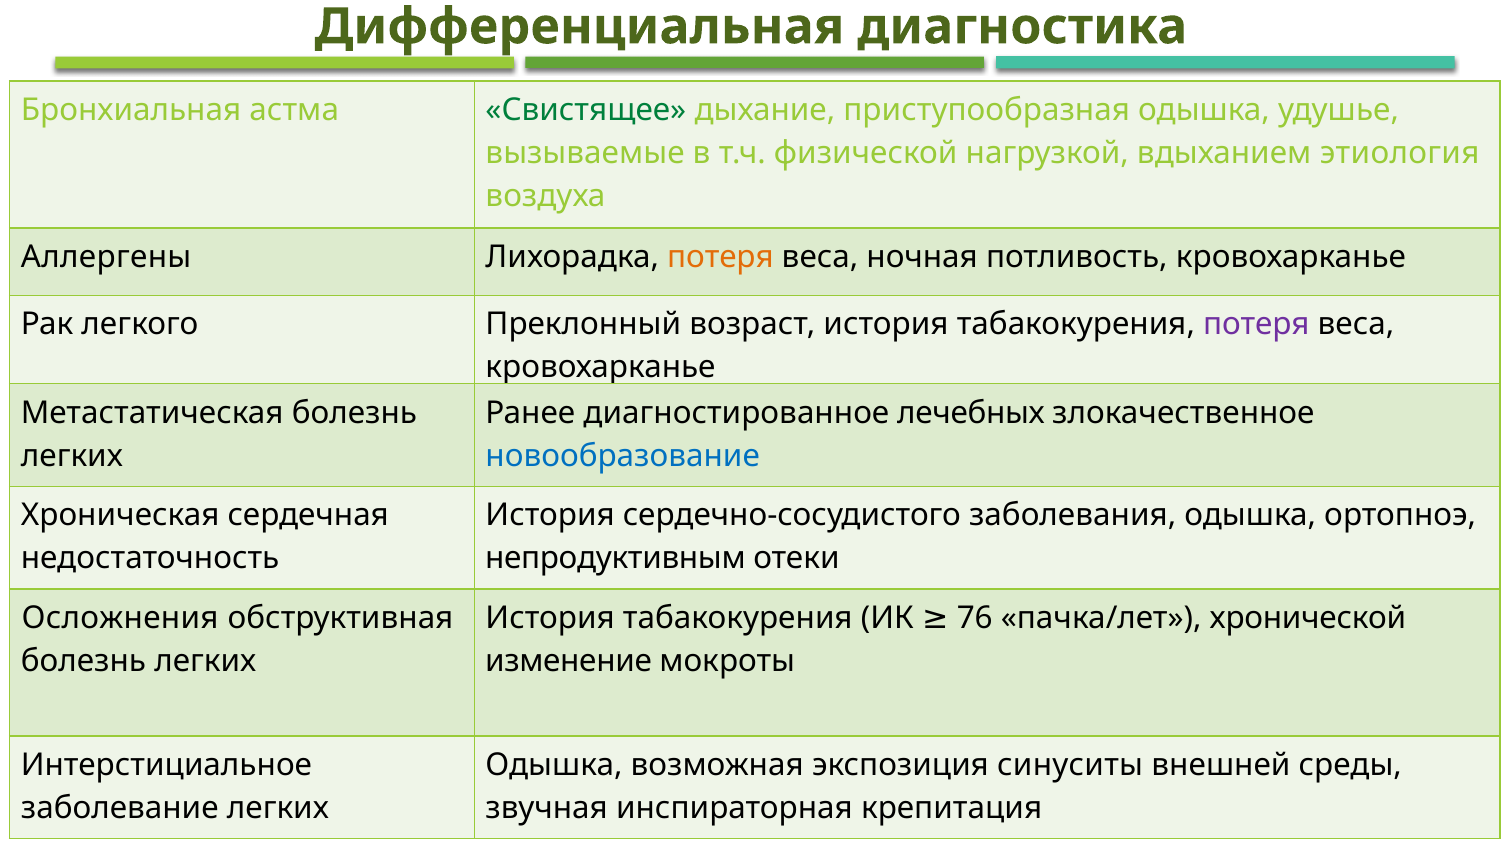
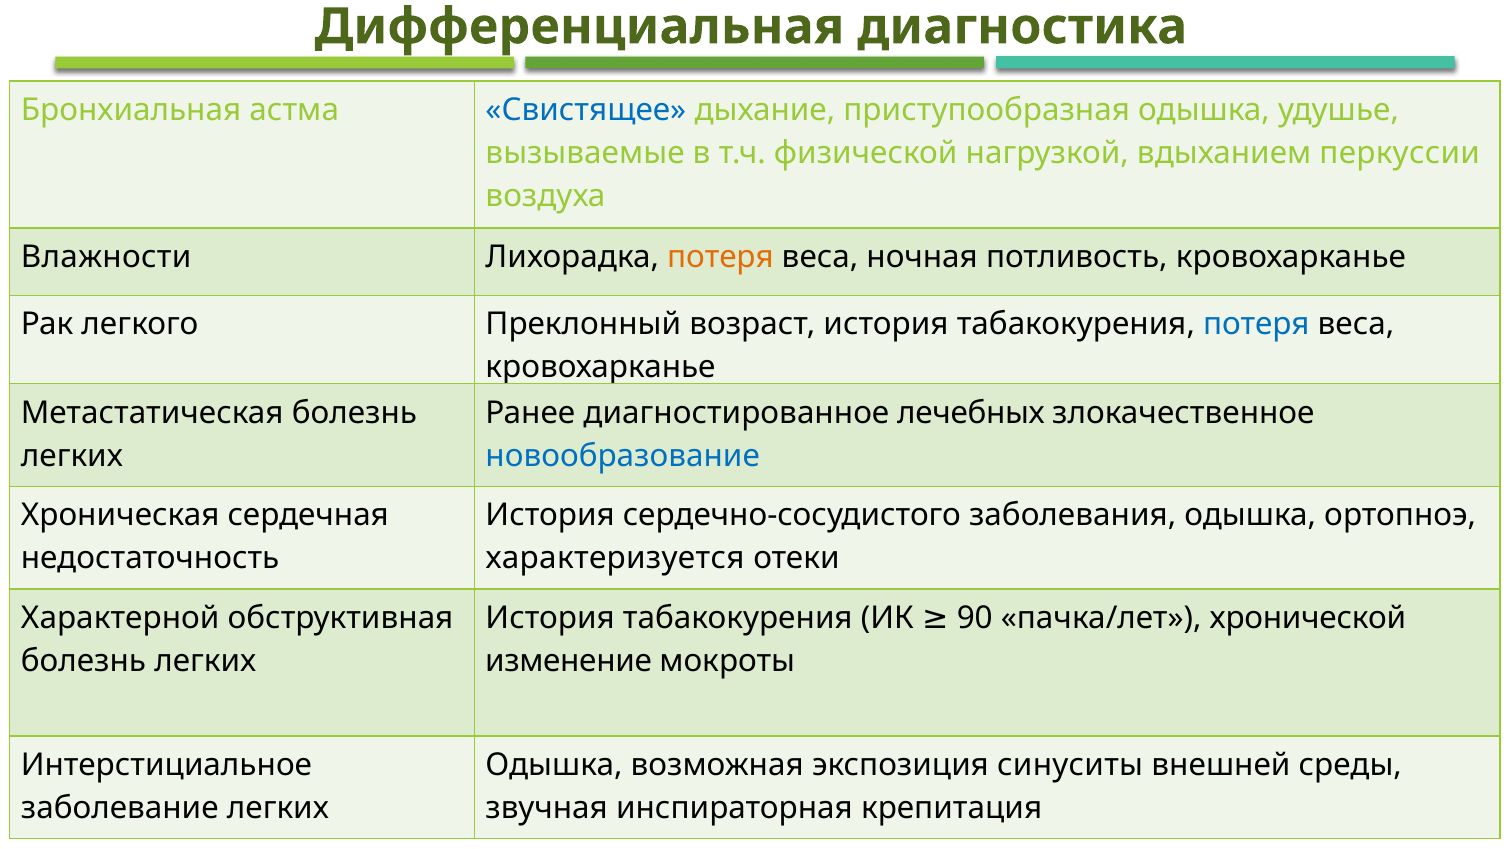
Свистящее colour: green -> blue (586, 110)
этиология: этиология -> перкуссии (1400, 153)
Аллергены: Аллергены -> Влажности (106, 257)
потеря colour: purple -> blue (1256, 325)
непродуктивным: непродуктивным -> характеризуется (615, 559)
Осложнения: Осложнения -> Характерной (120, 618)
76: 76 -> 90 (975, 618)
